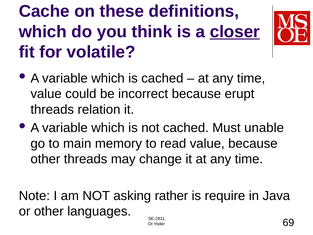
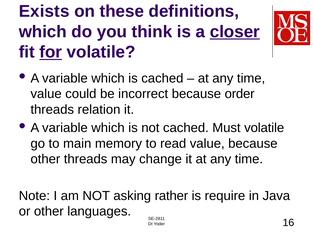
Cache: Cache -> Exists (44, 11)
for underline: none -> present (51, 52)
erupt: erupt -> order (240, 94)
Must unable: unable -> volatile (264, 128)
69: 69 -> 16 (288, 222)
